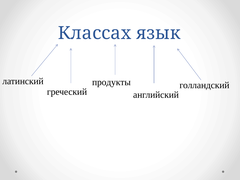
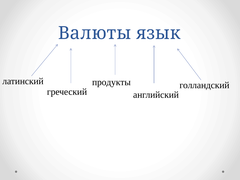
Классах: Классах -> Валюты (95, 33)
